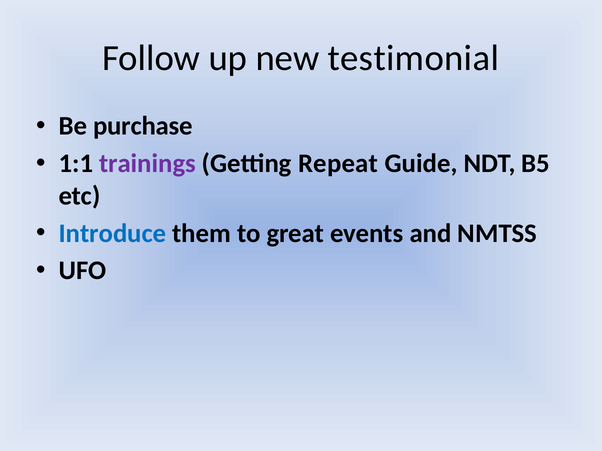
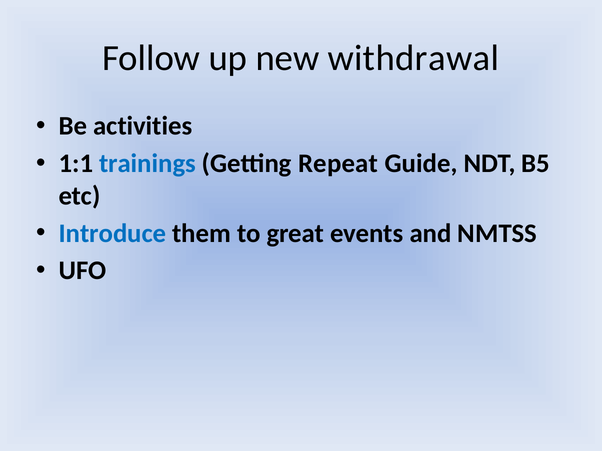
testimonial: testimonial -> withdrawal (413, 58)
purchase: purchase -> activities (143, 126)
trainings colour: purple -> blue (148, 164)
